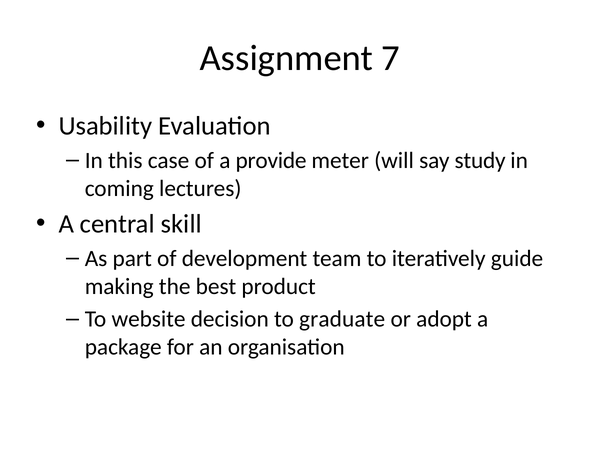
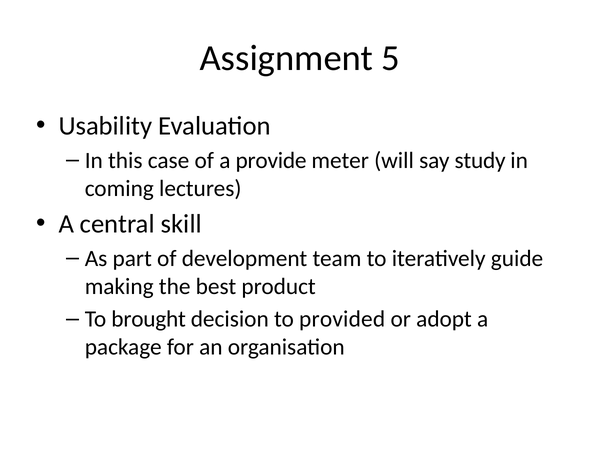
7: 7 -> 5 (391, 58)
website: website -> brought (149, 319)
graduate: graduate -> provided (342, 319)
